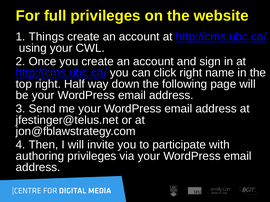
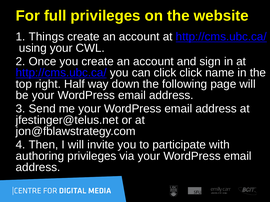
click right: right -> click (191, 73)
